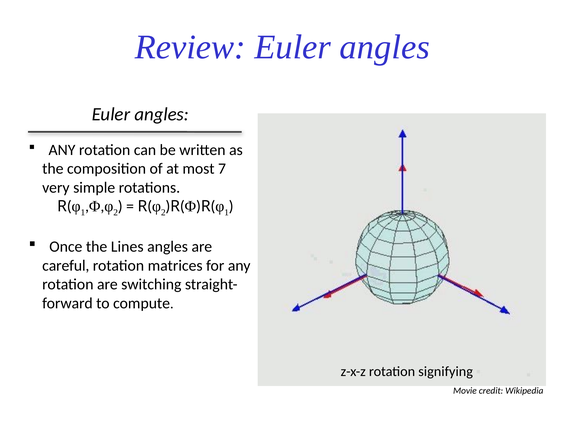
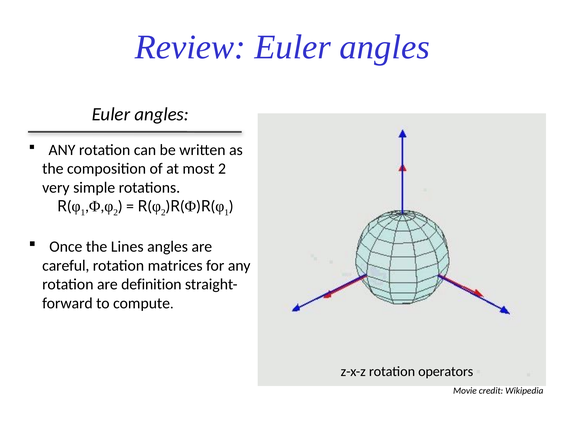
most 7: 7 -> 2 (222, 169)
switching: switching -> definition (151, 284)
signifying: signifying -> operators (446, 371)
